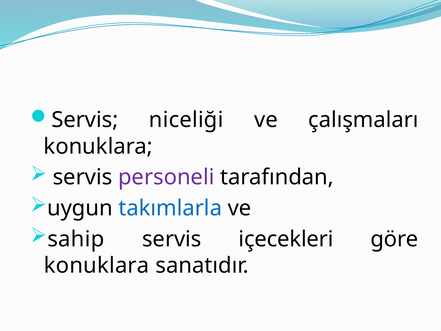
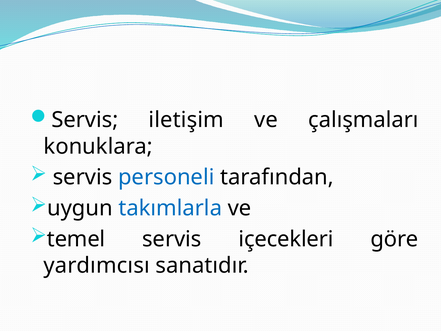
niceliği: niceliği -> iletişim (186, 120)
personeli colour: purple -> blue (166, 177)
sahip: sahip -> temel (76, 239)
konuklara: konuklara -> yardımcısı (97, 265)
